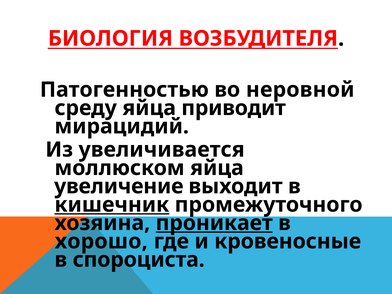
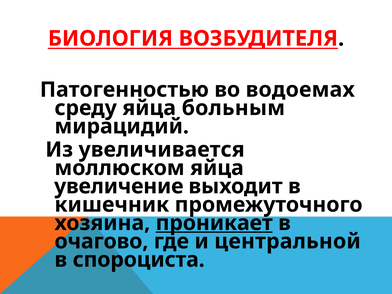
неровной: неровной -> водоемах (300, 90)
приводит: приводит -> больным (233, 108)
кишечник underline: present -> none (112, 205)
хорошо: хорошо -> очагово (101, 241)
кровеносные: кровеносные -> центральной (288, 241)
